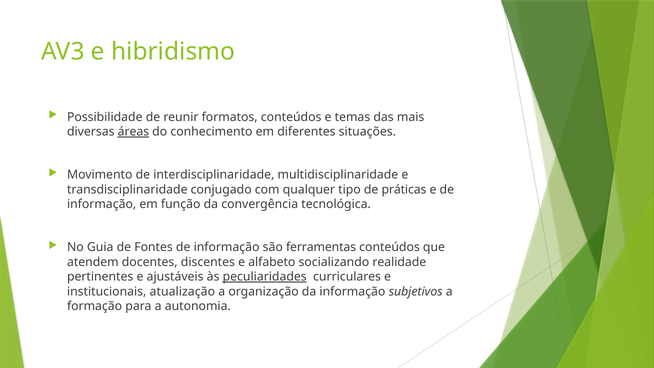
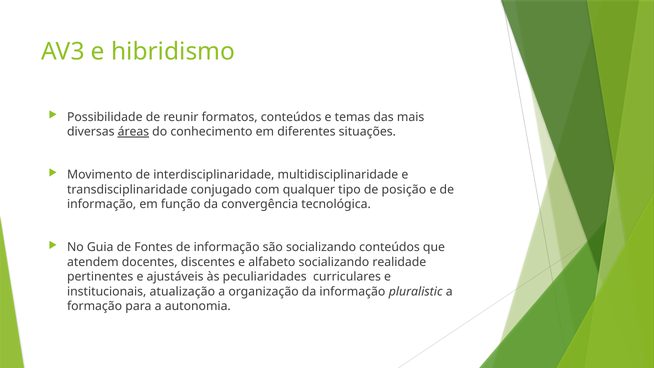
práticas: práticas -> posição (404, 189)
são ferramentas: ferramentas -> socializando (321, 247)
peculiaridades underline: present -> none (265, 277)
subjetivos: subjetivos -> pluralistic (416, 291)
